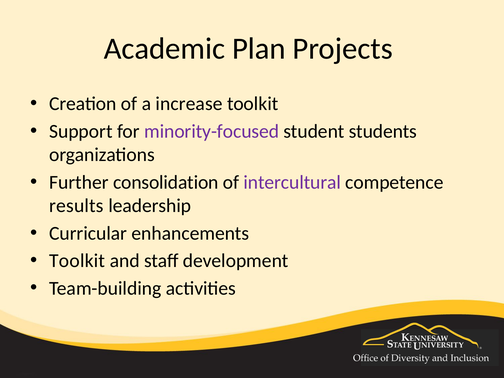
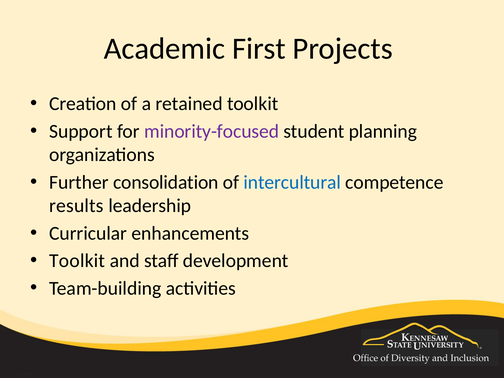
Plan: Plan -> First (259, 49)
increase: increase -> retained (189, 104)
students: students -> planning (383, 131)
intercultural colour: purple -> blue (292, 182)
